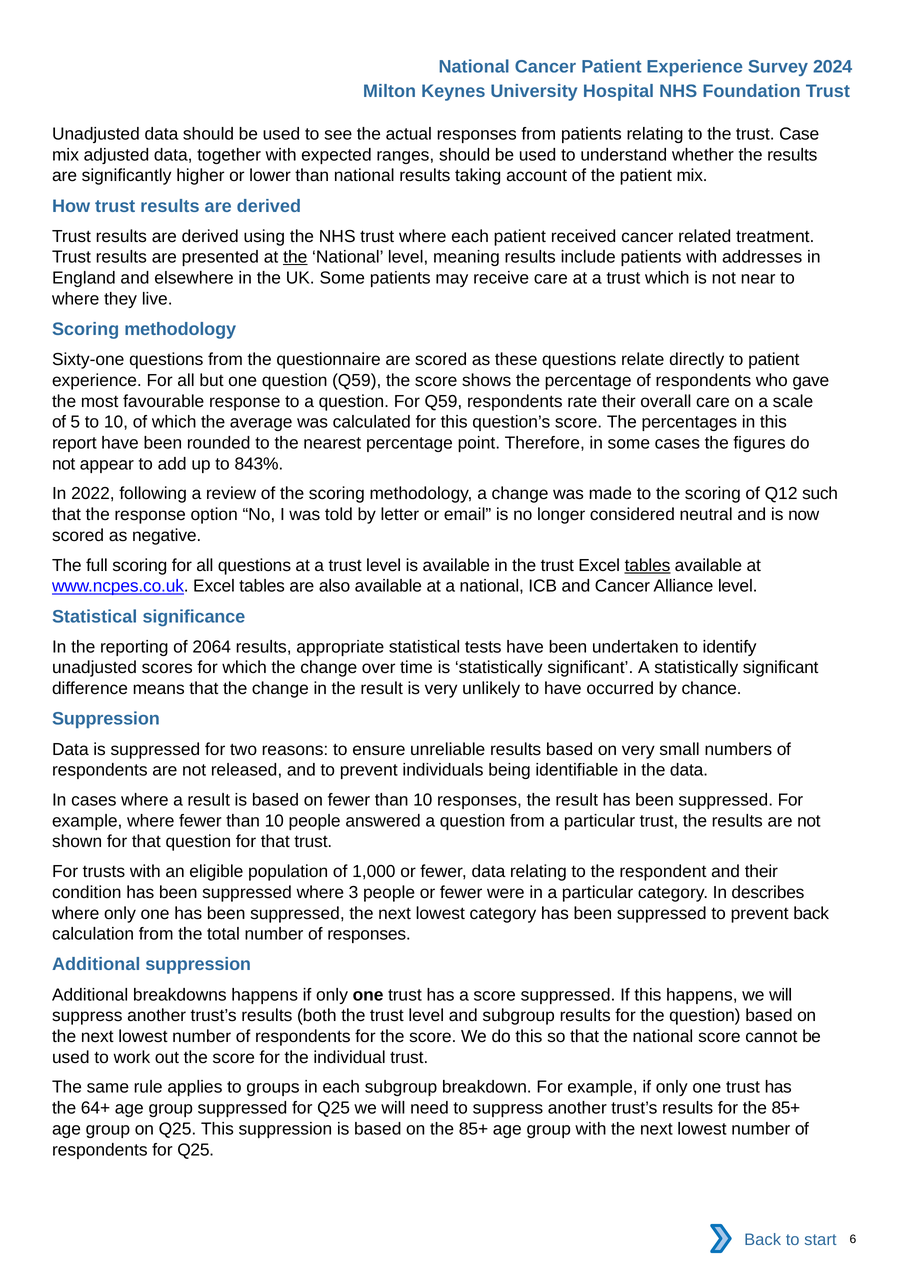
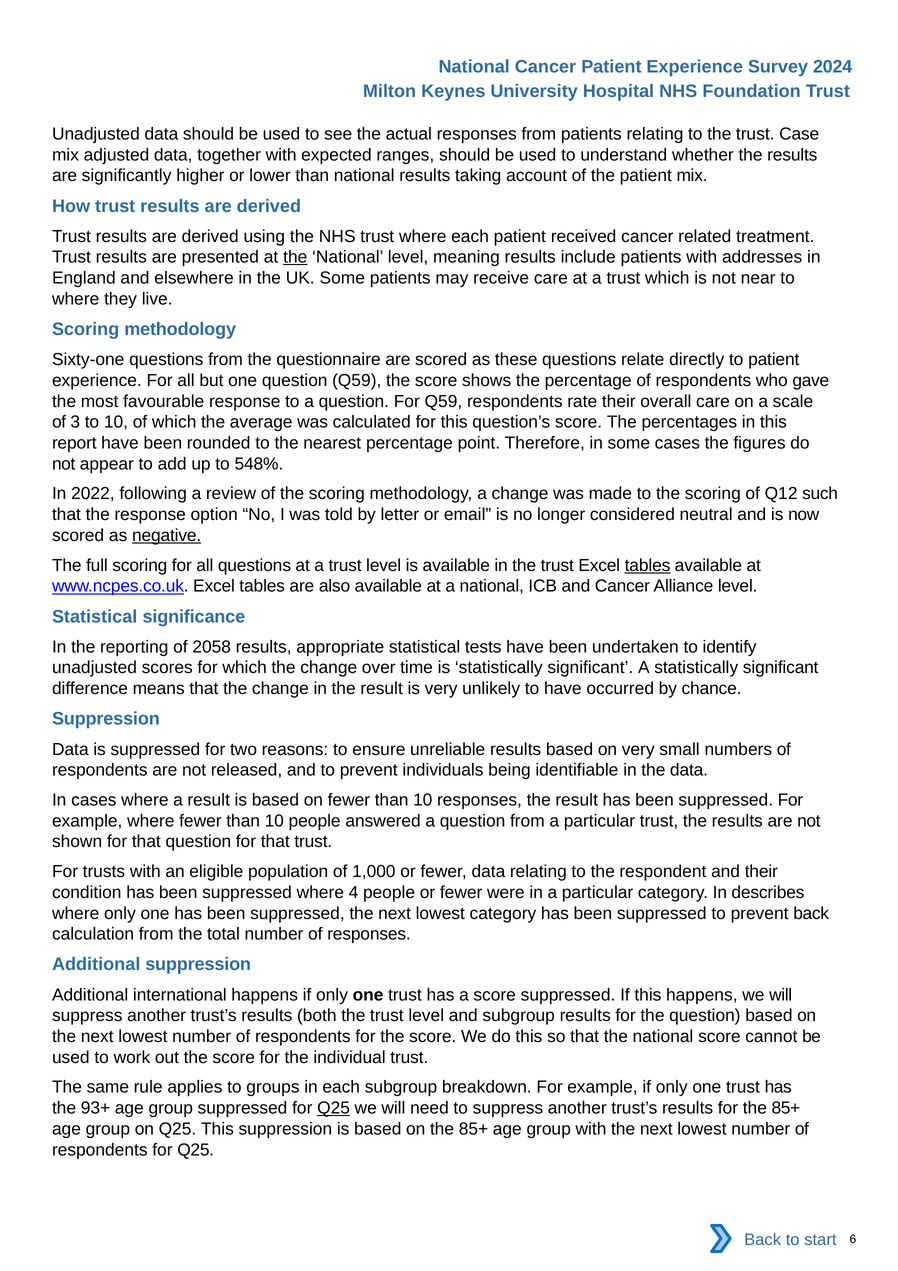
5: 5 -> 3 (75, 422)
843%: 843% -> 548% (259, 464)
negative underline: none -> present (167, 535)
2064: 2064 -> 2058 (212, 647)
3: 3 -> 4 (354, 892)
breakdowns: breakdowns -> international (180, 995)
64+: 64+ -> 93+ (96, 1108)
Q25 underline: none -> present (334, 1108)
